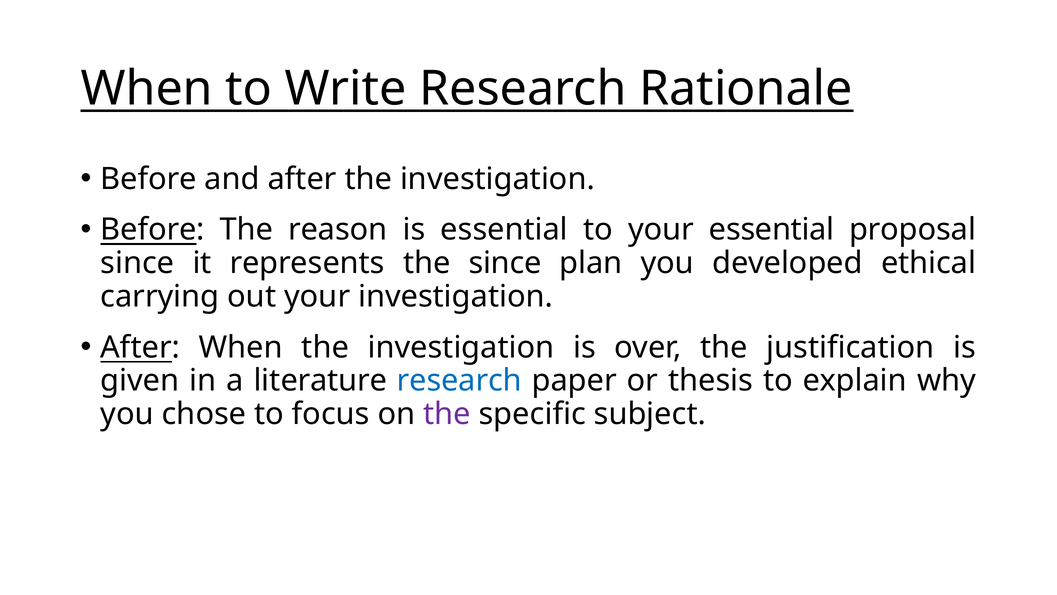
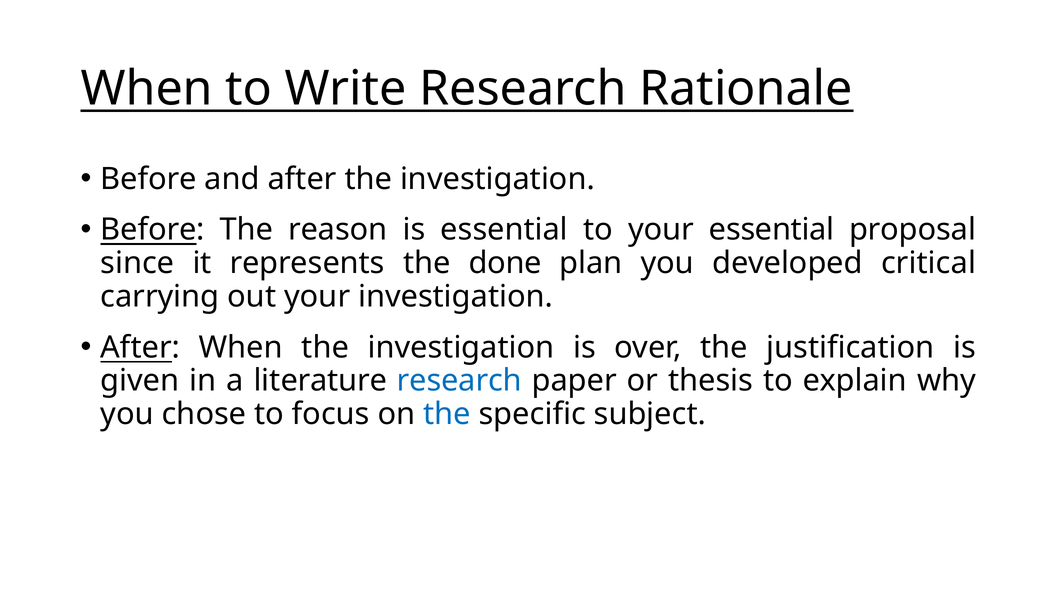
the since: since -> done (505, 263)
ethical: ethical -> critical (929, 263)
the colour: purple -> blue (447, 414)
